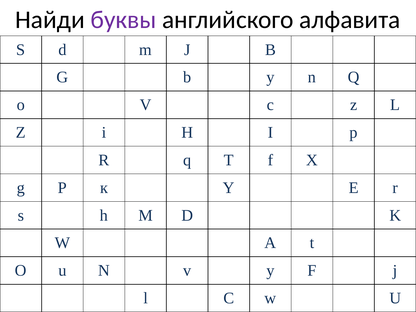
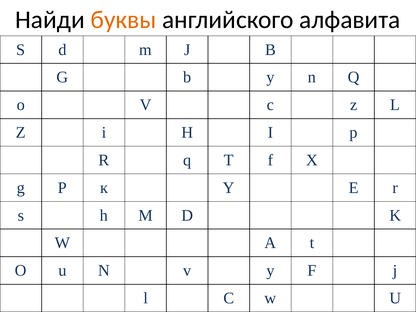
буквы colour: purple -> orange (123, 20)
